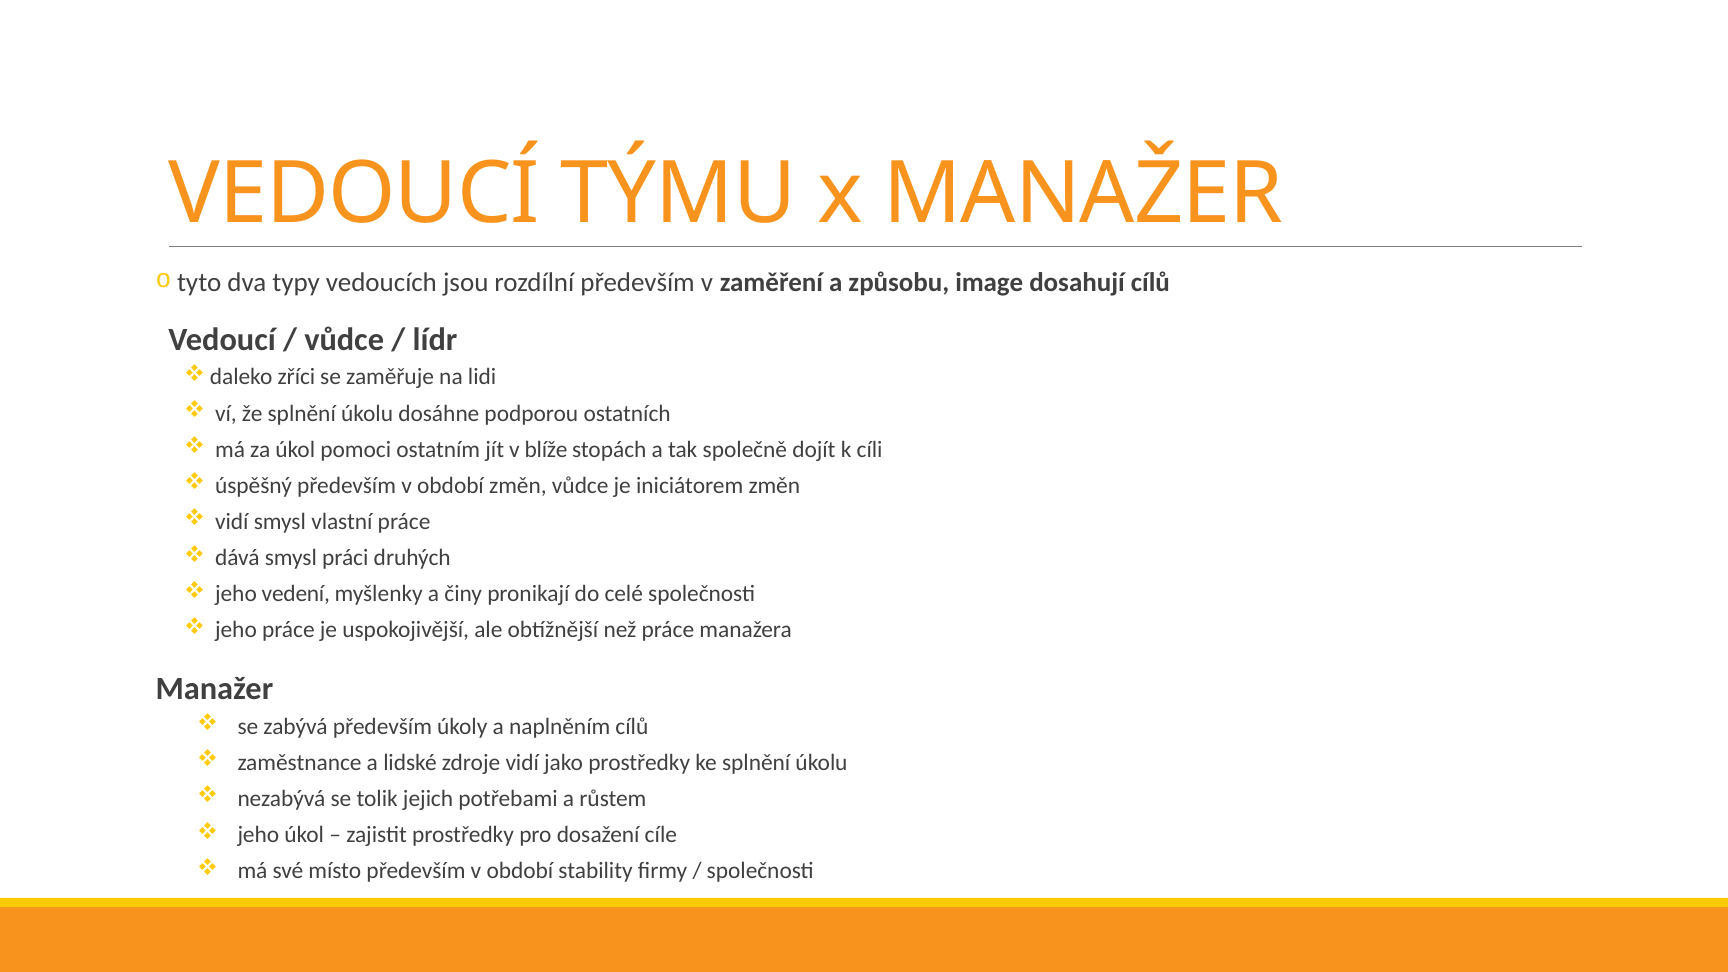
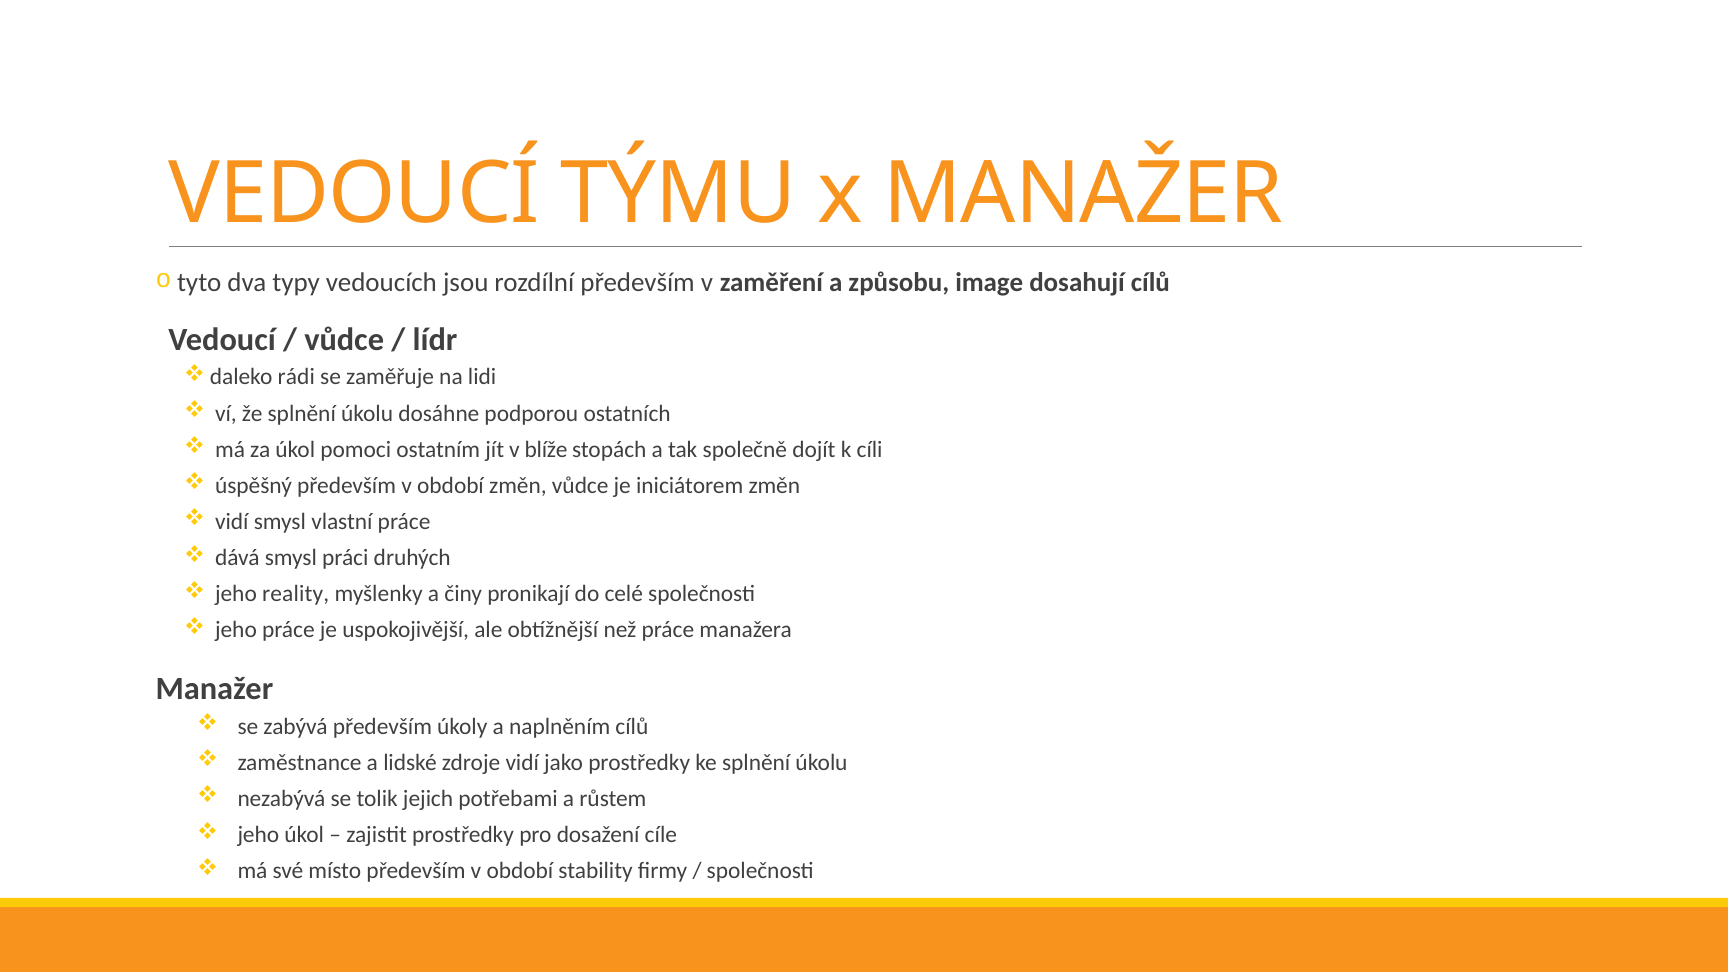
zříci: zříci -> rádi (296, 377)
vedení: vedení -> reality (296, 594)
